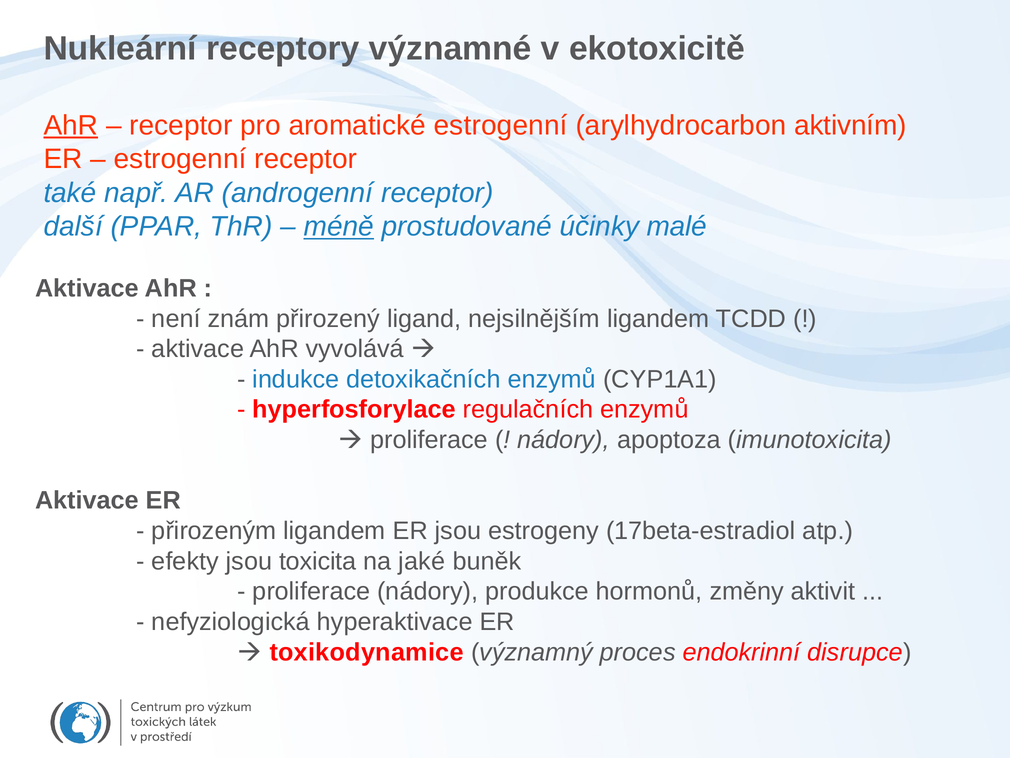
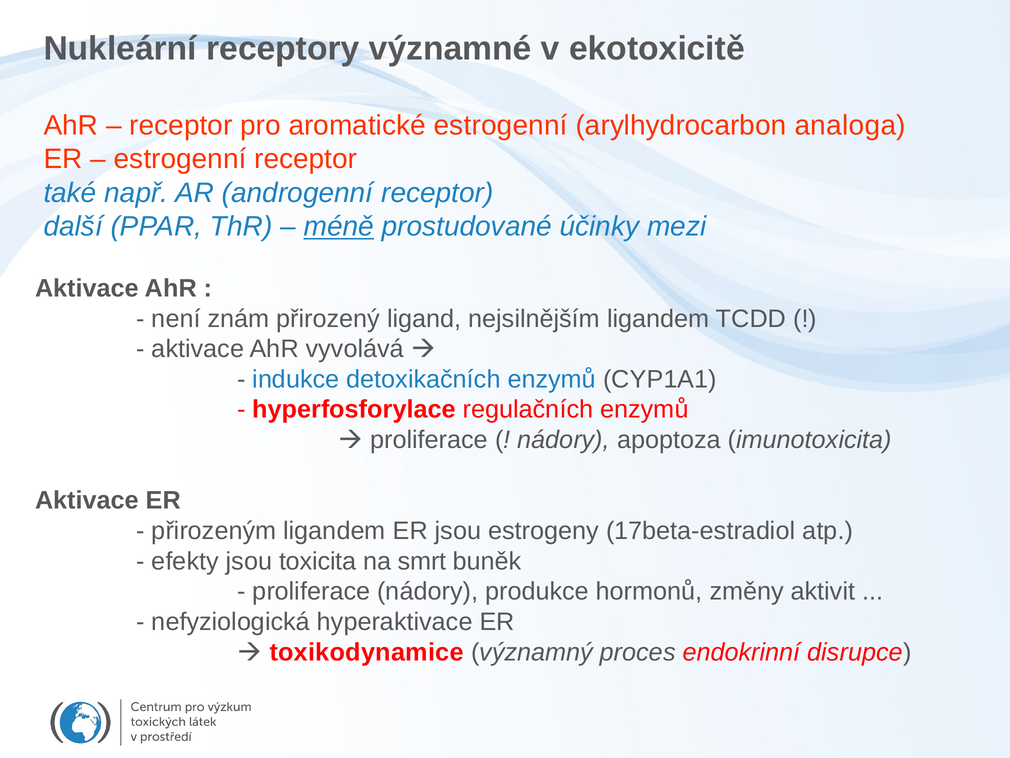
AhR underline: present -> none (71, 125)
aktivním: aktivním -> analoga (850, 125)
malé: malé -> mezi (677, 226)
jaké: jaké -> smrt (422, 561)
